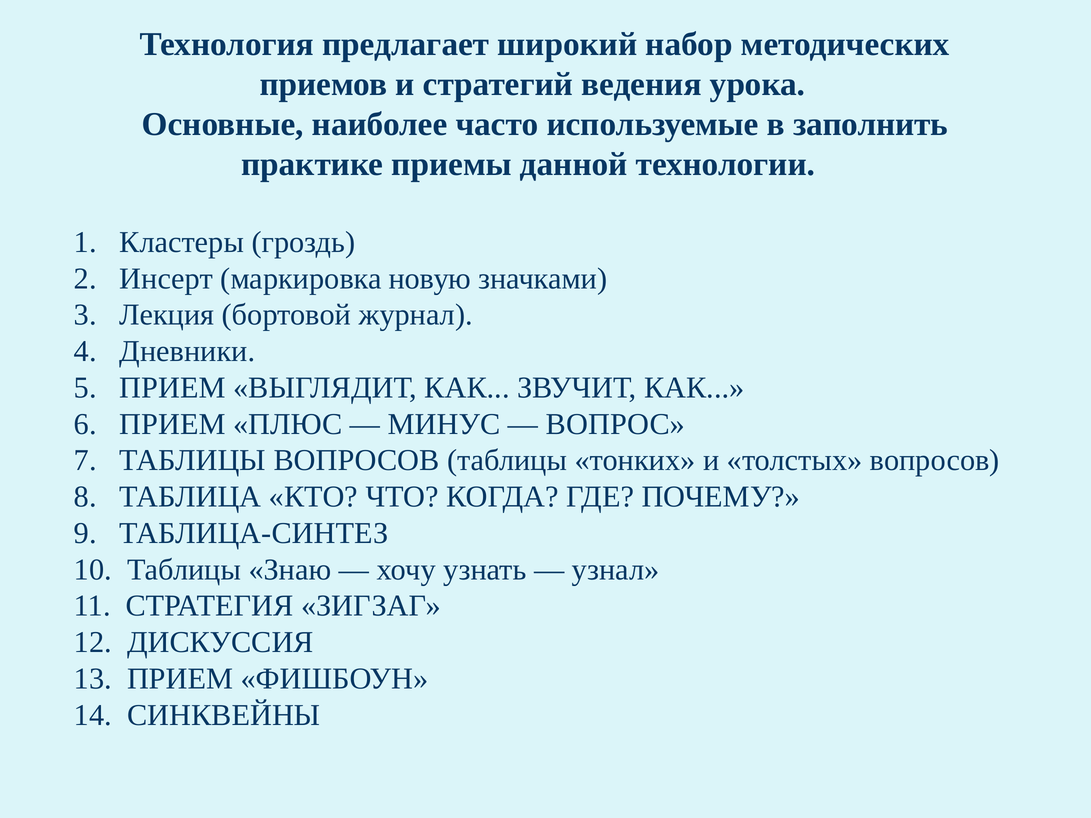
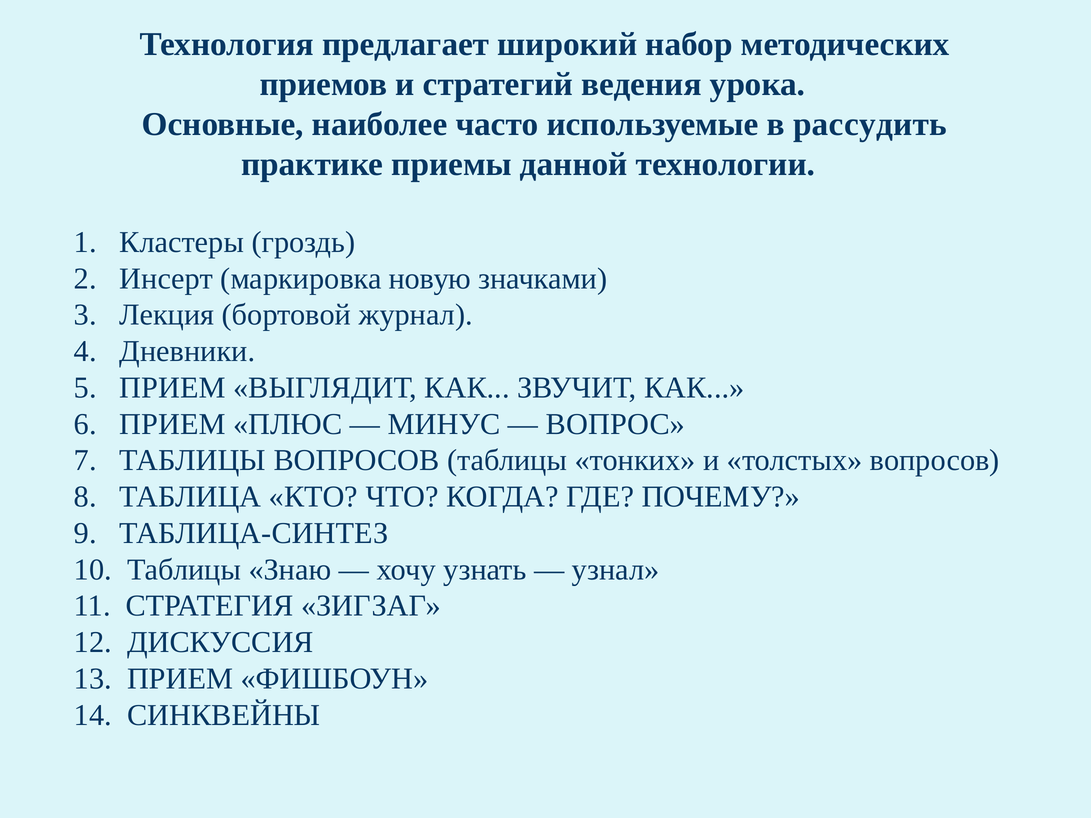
заполнить: заполнить -> рассудить (870, 124)
